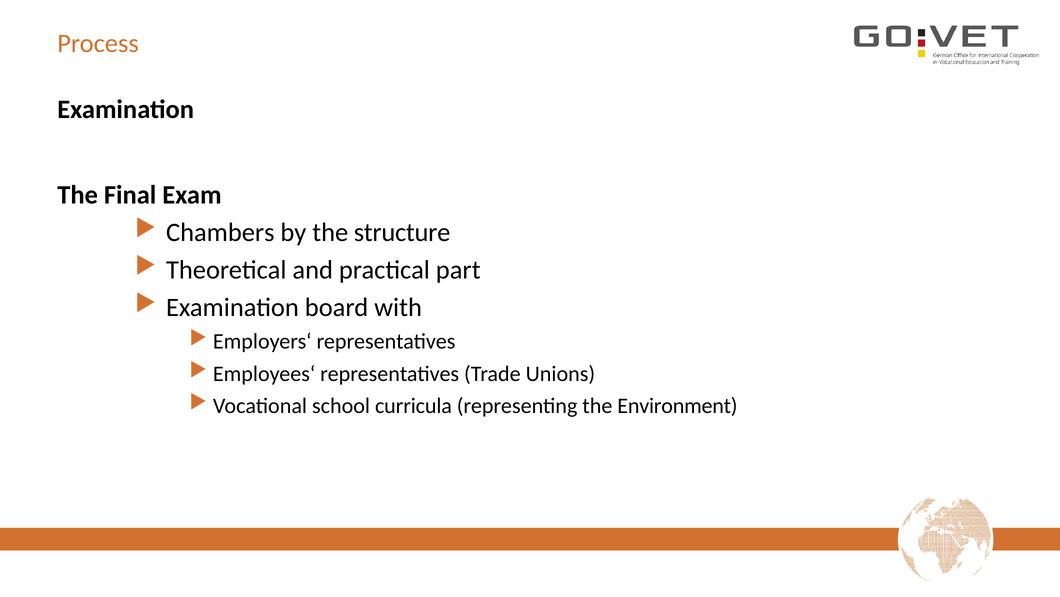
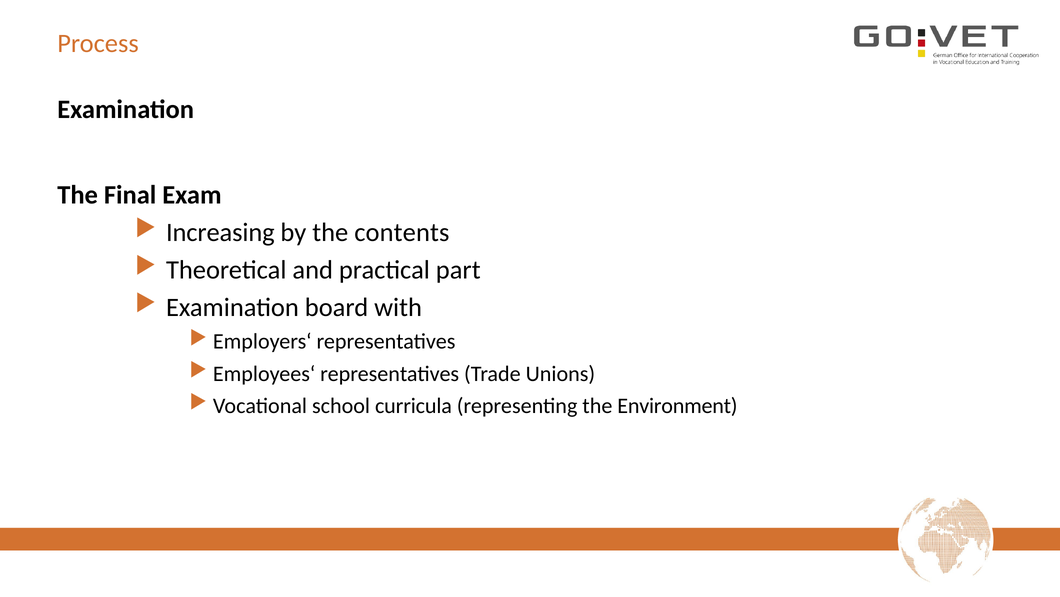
Chambers: Chambers -> Increasing (220, 232)
structure: structure -> contents (402, 232)
